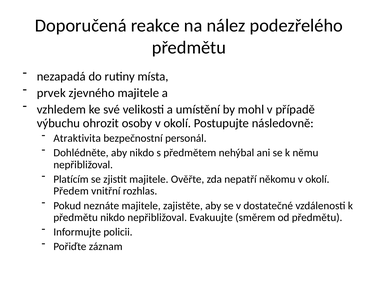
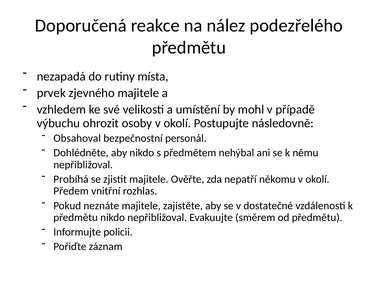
Atraktivita: Atraktivita -> Obsahoval (77, 139)
Platícím: Platícím -> Probíhá (71, 180)
